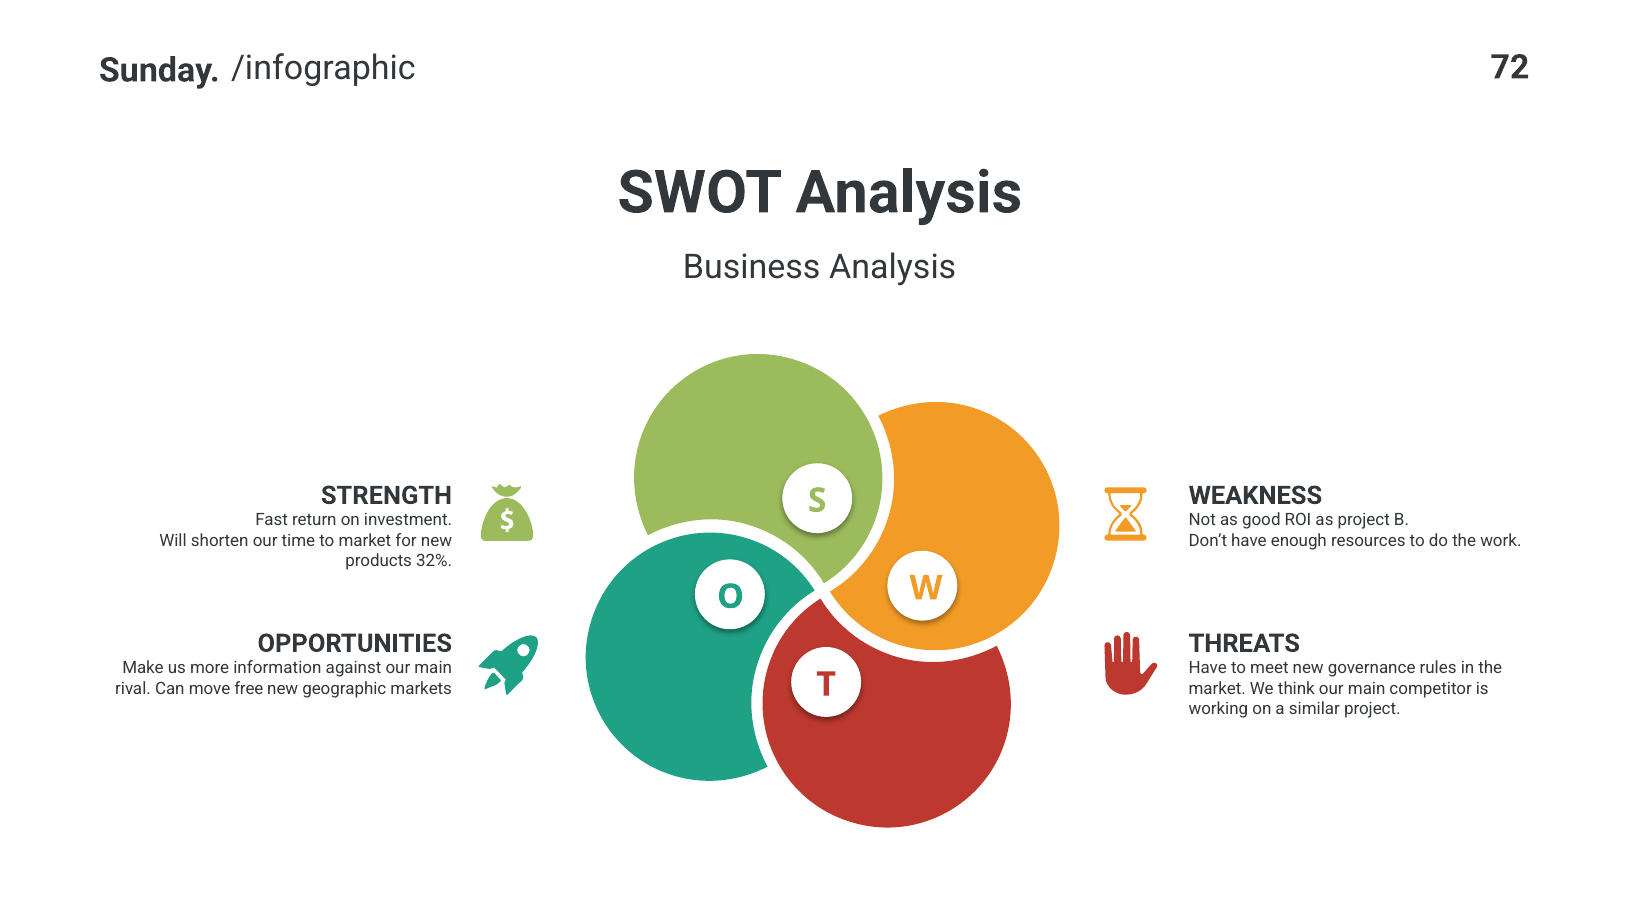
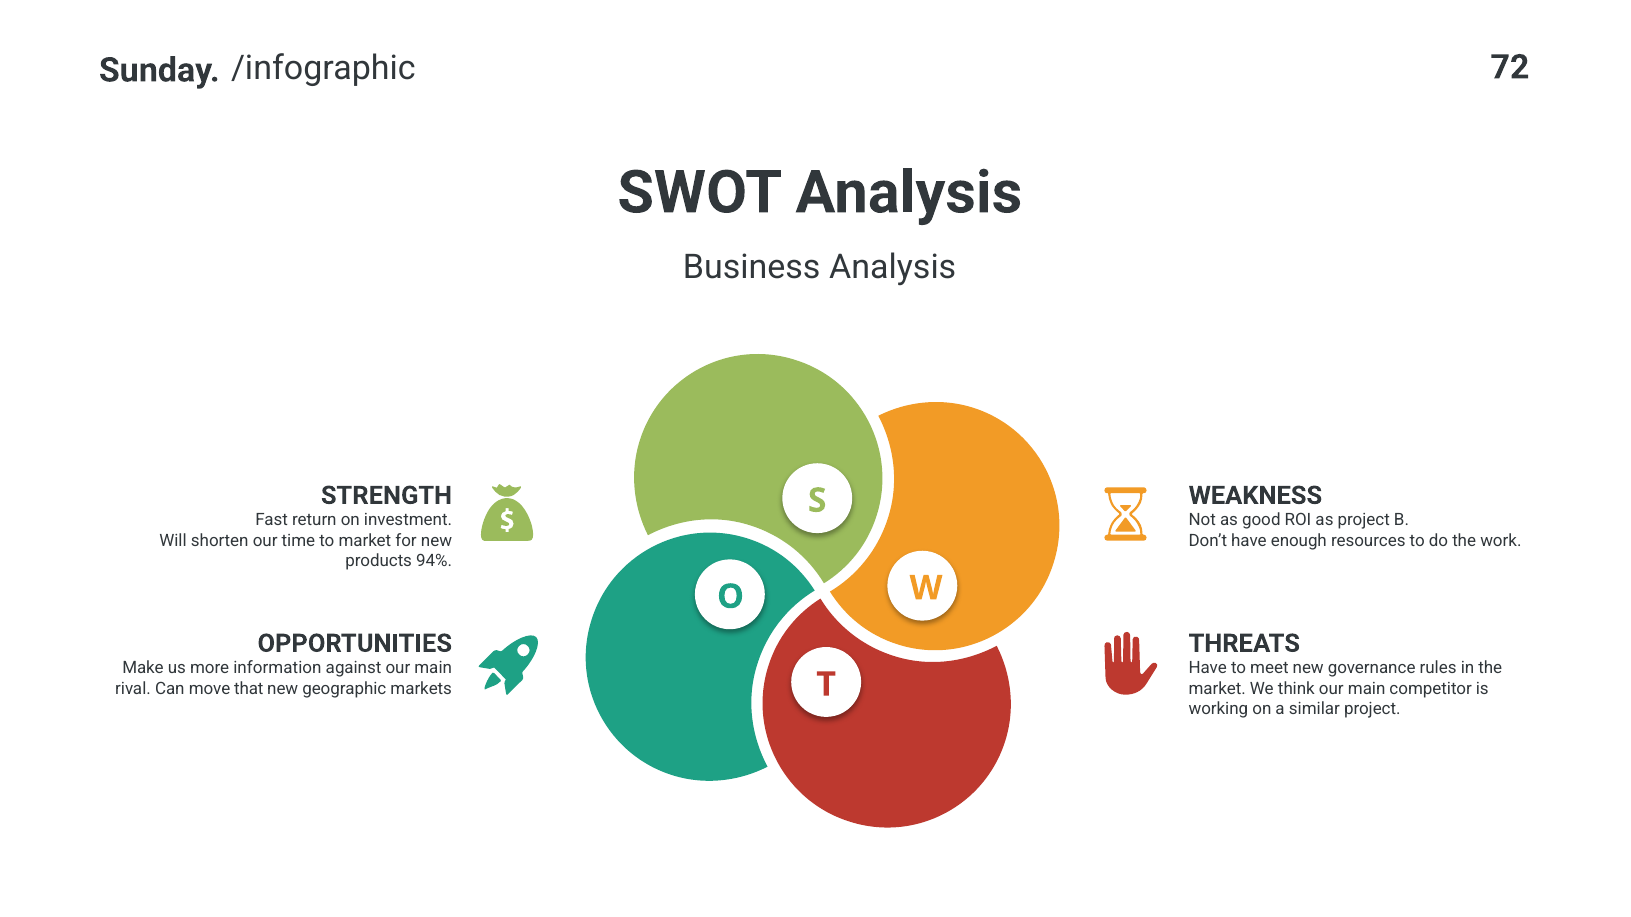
32%: 32% -> 94% (434, 561)
free: free -> that (249, 689)
